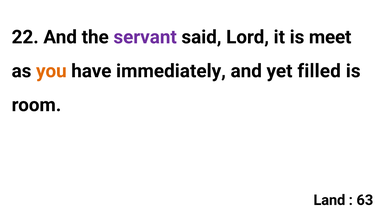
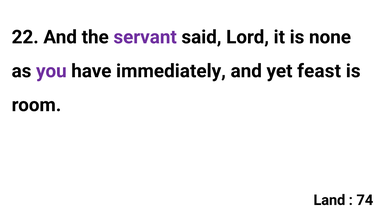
meet: meet -> none (330, 37)
you colour: orange -> purple (51, 71)
filled: filled -> feast (319, 71)
63: 63 -> 74 (365, 200)
